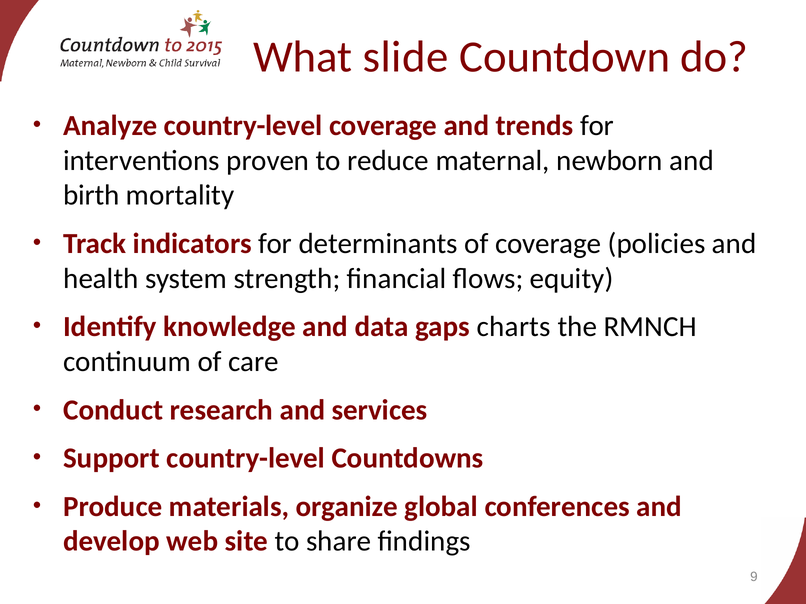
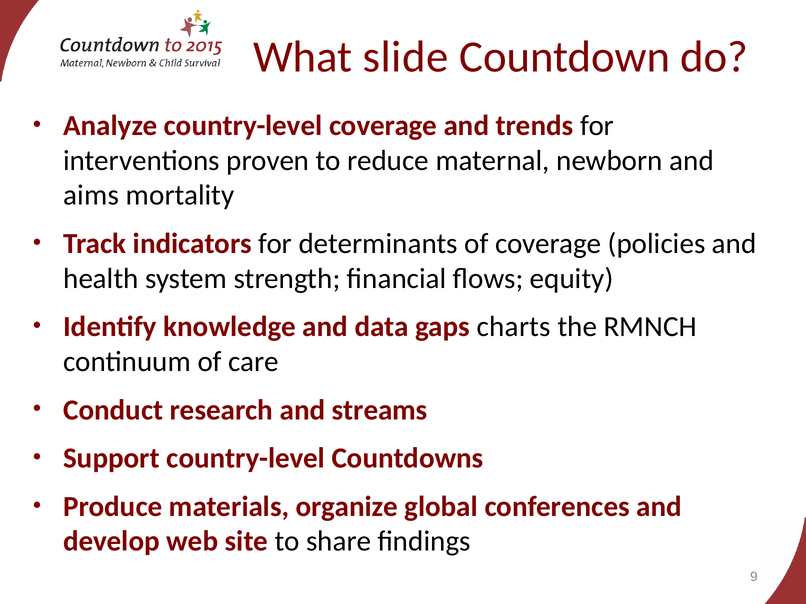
birth: birth -> aims (91, 195)
services: services -> streams (380, 410)
